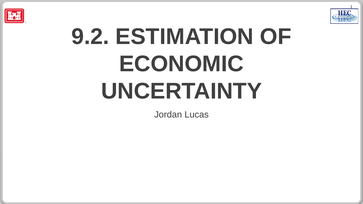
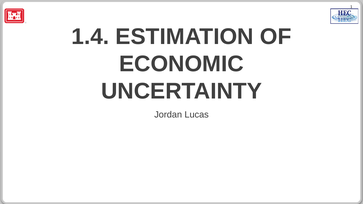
9.2: 9.2 -> 1.4 (90, 37)
